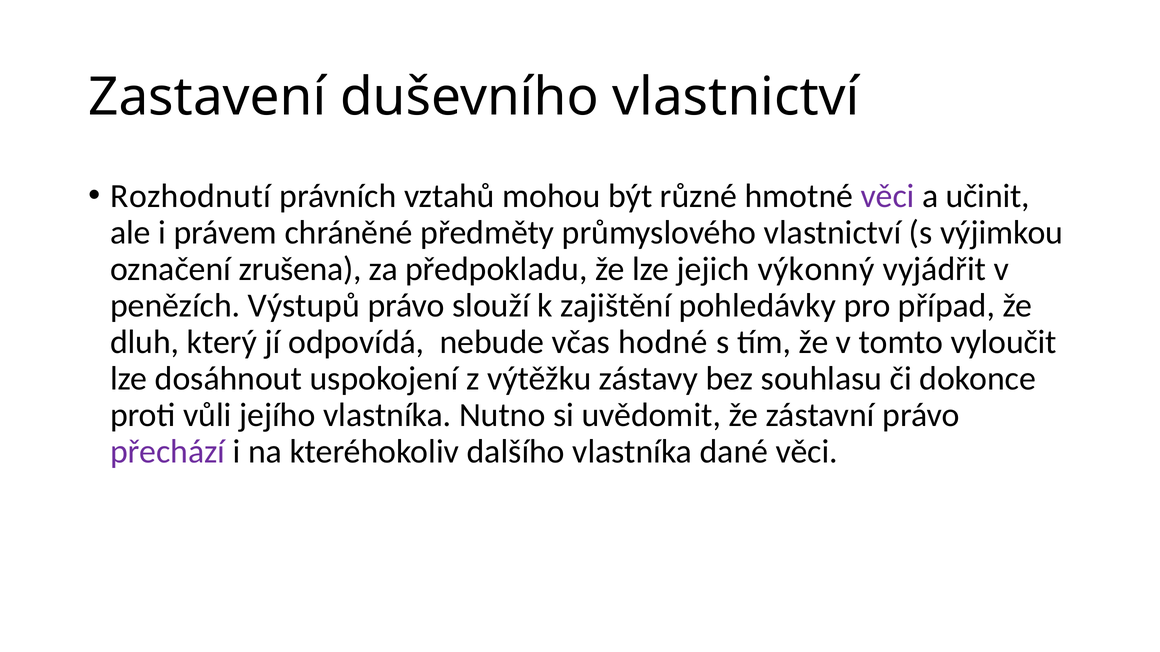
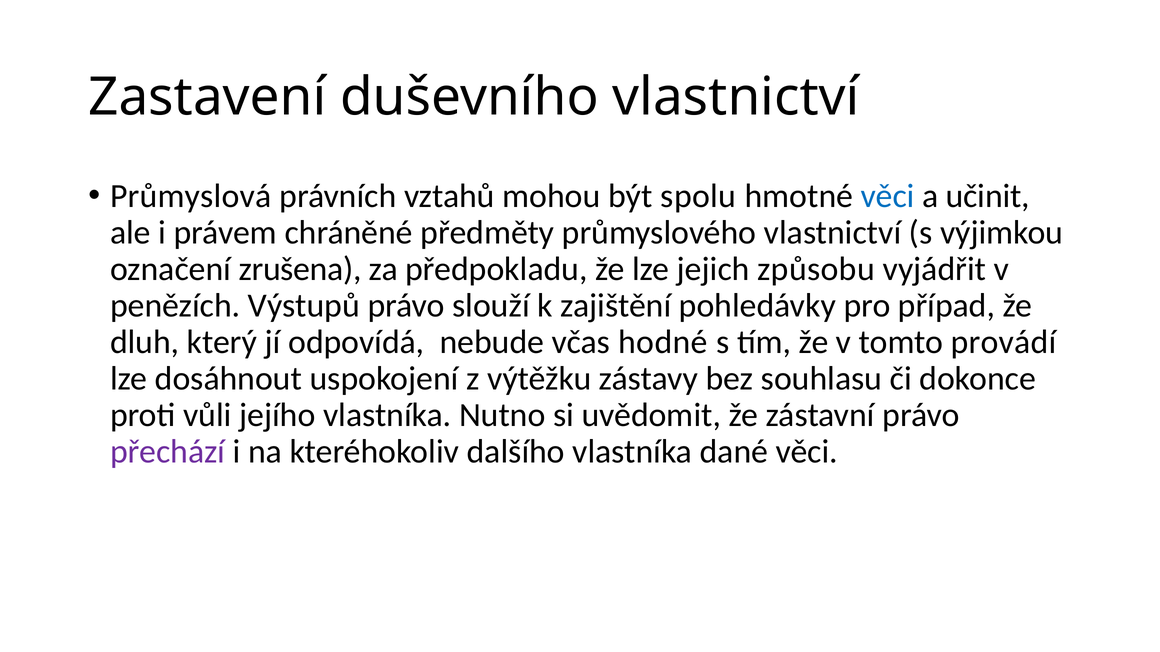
Rozhodnutí: Rozhodnutí -> Průmyslová (191, 196)
různé: různé -> spolu (698, 196)
věci colour: purple -> blue (888, 196)
výkonný: výkonný -> způsobu (816, 269)
vyloučit: vyloučit -> provádí (1004, 342)
